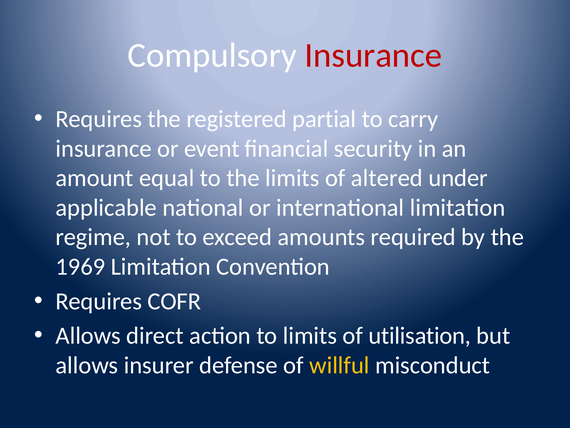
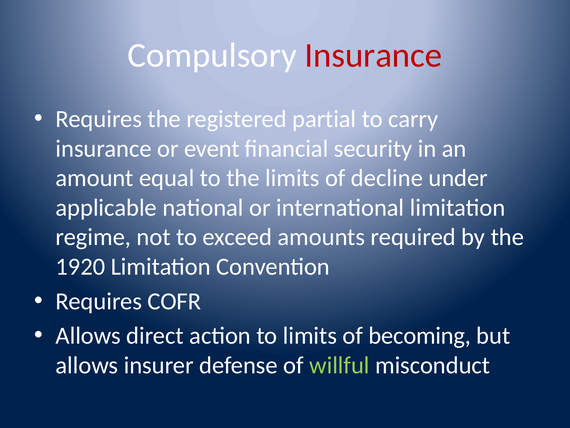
altered: altered -> decline (387, 178)
1969: 1969 -> 1920 (80, 266)
utilisation: utilisation -> becoming (420, 335)
willful colour: yellow -> light green (339, 365)
